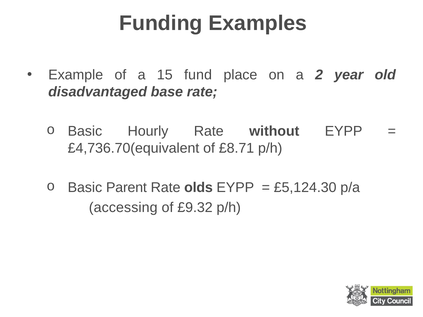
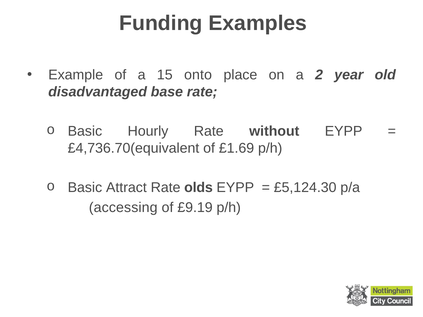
fund: fund -> onto (198, 75)
£8.71: £8.71 -> £1.69 (237, 148)
Parent: Parent -> Attract (126, 188)
£9.32: £9.32 -> £9.19 (195, 208)
